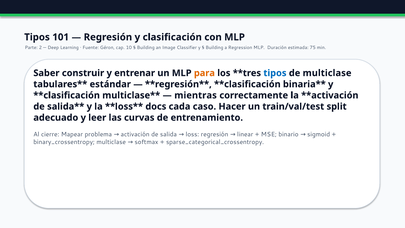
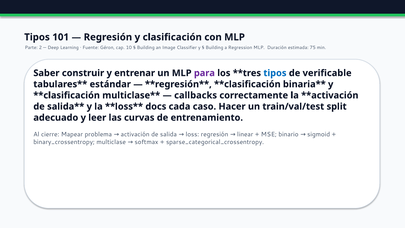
para colour: orange -> purple (204, 73)
de multiclase: multiclase -> verificable (327, 73)
mientras: mientras -> callbacks (196, 95)
